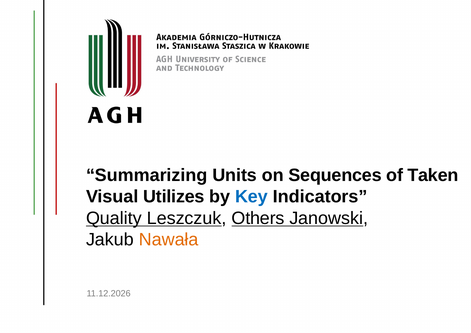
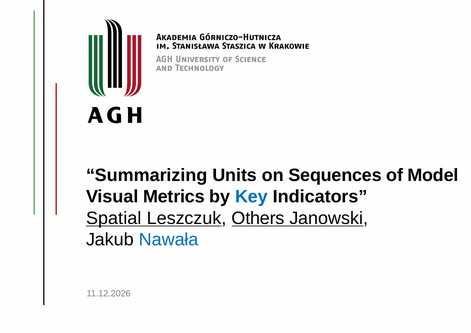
Taken: Taken -> Model (433, 175)
Utilizes: Utilizes -> Metrics (174, 197)
Quality: Quality -> Spatial (114, 218)
Nawała colour: orange -> blue (169, 240)
